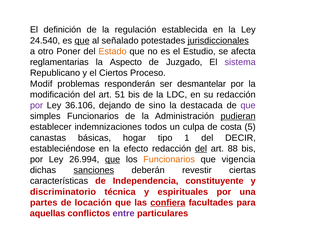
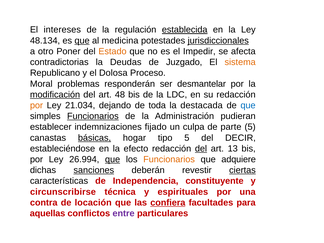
definición: definición -> intereses (62, 30)
establecida underline: none -> present (185, 30)
24.540: 24.540 -> 48.134 (45, 41)
señalado: señalado -> medicina (120, 41)
Estudio: Estudio -> Impedir (199, 51)
reglamentarias: reglamentarias -> contradictorias (59, 62)
Aspecto: Aspecto -> Deudas (126, 62)
sistema colour: purple -> orange (240, 62)
Ciertos: Ciertos -> Dolosa (113, 73)
Modif: Modif -> Moral (41, 84)
modificación underline: none -> present (55, 95)
51: 51 -> 48 (120, 95)
por colour: purple -> orange (36, 105)
36.106: 36.106 -> 21.034 (80, 105)
sino: sino -> toda (157, 105)
que colour: purple -> blue (248, 105)
Funcionarios underline: none -> present (93, 116)
pudieran underline: present -> none (238, 116)
todos: todos -> fijado (156, 127)
costa: costa -> parte (231, 127)
básicas underline: none -> present (94, 138)
tipo 1: 1 -> 5 (187, 138)
88: 88 -> 13 (233, 149)
vigencia: vigencia -> adquiere (239, 159)
ciertas underline: none -> present (242, 170)
discriminatorio: discriminatorio -> circunscribirse (63, 192)
partes: partes -> contra (44, 203)
